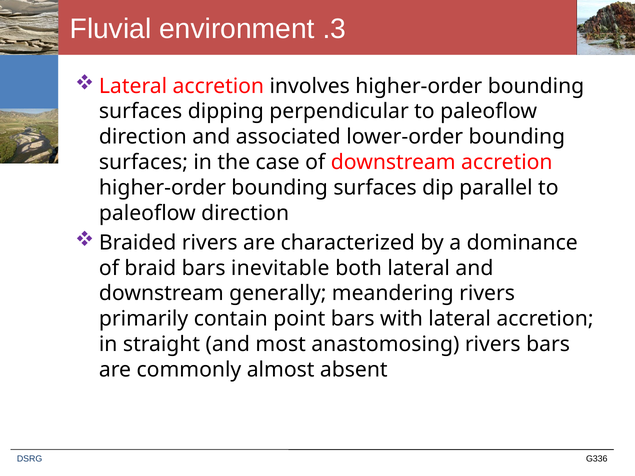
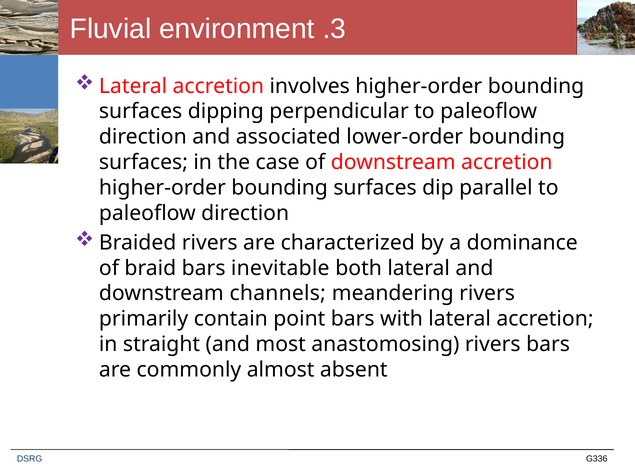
generally: generally -> channels (278, 294)
